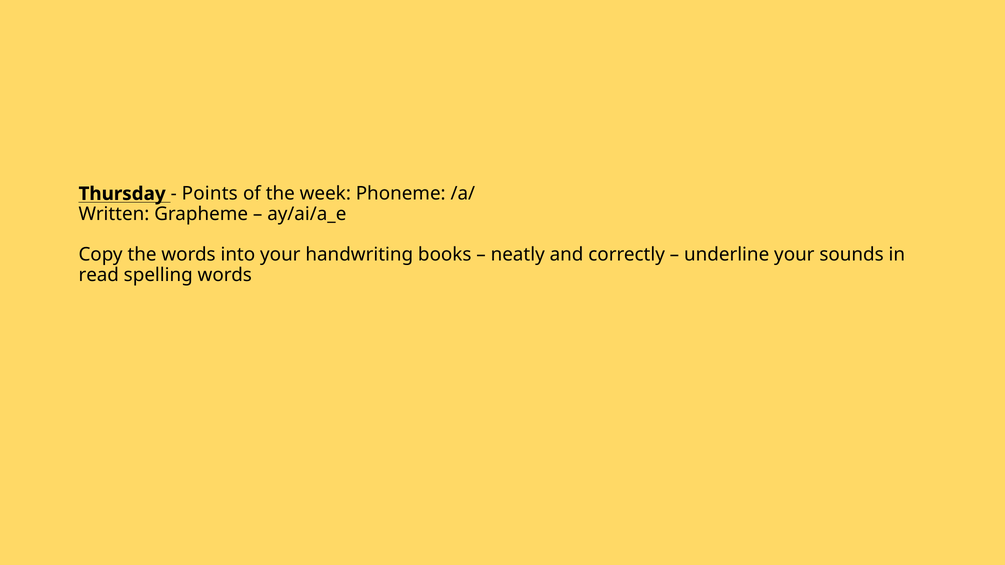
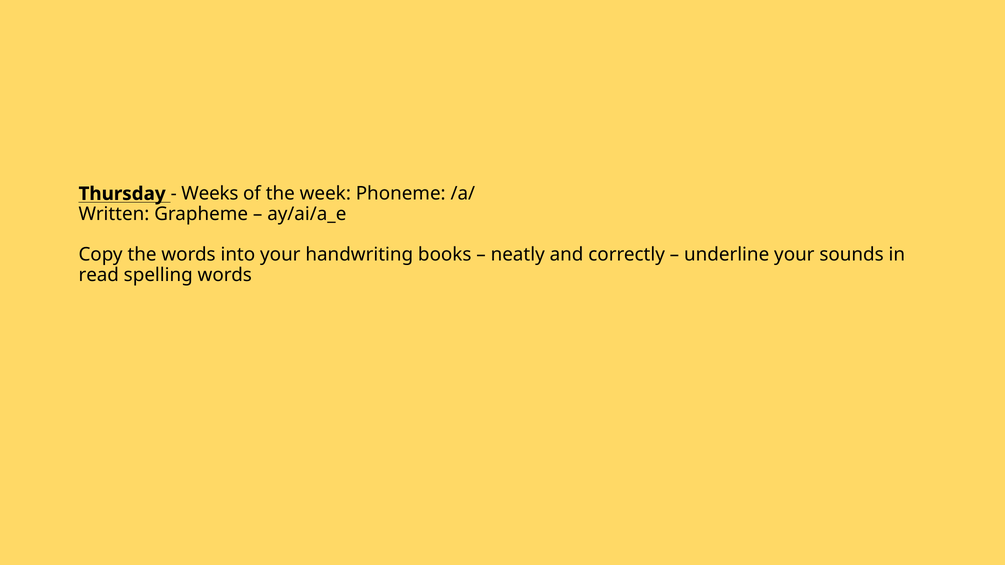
Points: Points -> Weeks (210, 194)
